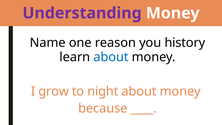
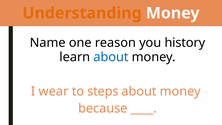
Understanding colour: purple -> orange (82, 13)
grow: grow -> wear (54, 91)
night: night -> steps (103, 91)
